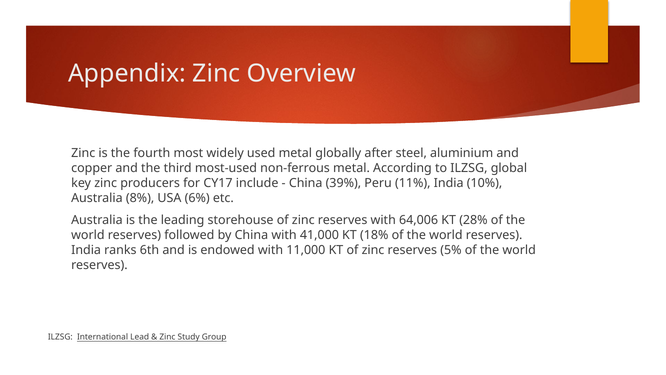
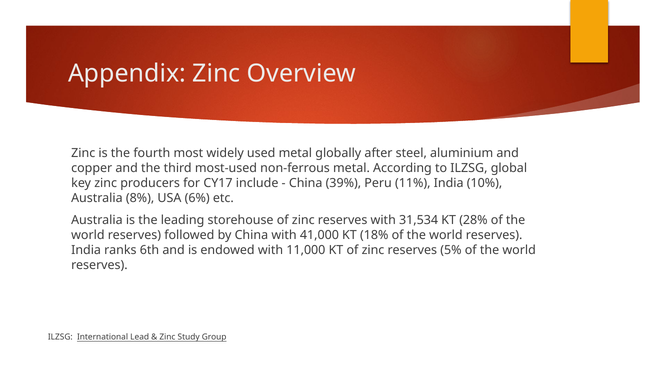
64,006: 64,006 -> 31,534 (419, 220)
